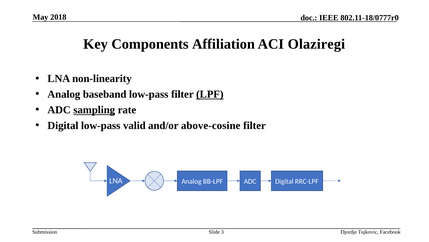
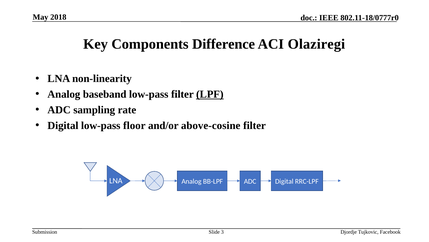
Affiliation: Affiliation -> Difference (224, 44)
sampling underline: present -> none (94, 110)
valid: valid -> floor (134, 125)
